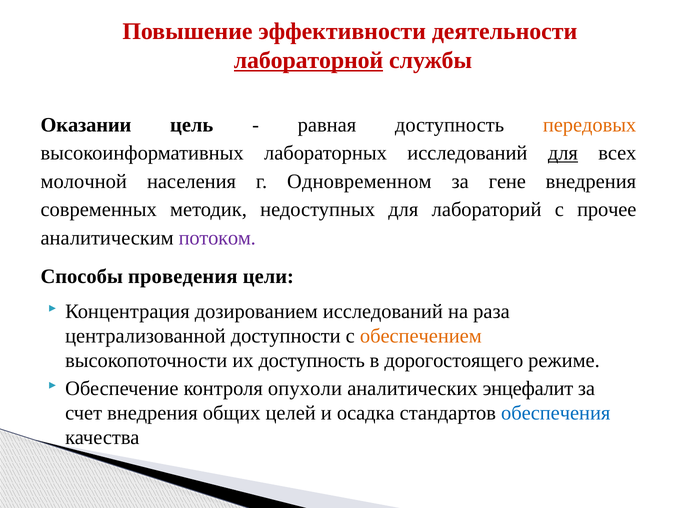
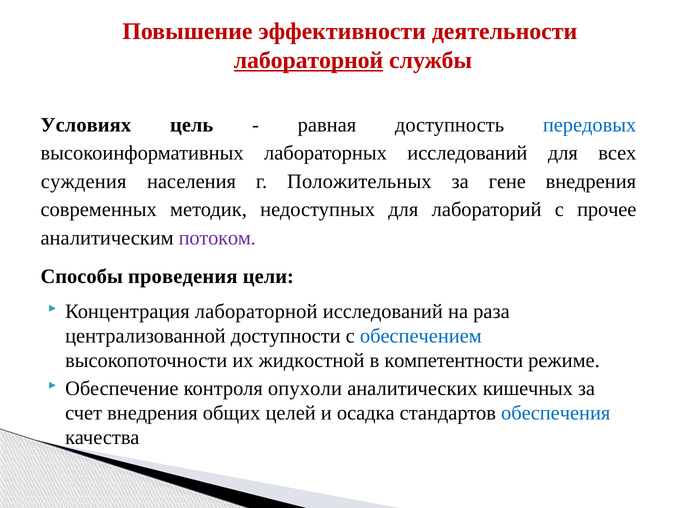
Оказании: Оказании -> Условиях (86, 125)
передовых colour: orange -> blue (590, 125)
для underline: present -> none (563, 153)
молочной: молочной -> суждения (84, 181)
Одновременном: Одновременном -> Положительных (359, 181)
Концентрация дозированием: дозированием -> лабораторной (256, 311)
обеспечением colour: orange -> blue (421, 336)
их доступность: доступность -> жидкостной (312, 360)
дорогостоящего: дорогостоящего -> компетентности (454, 360)
энцефалит: энцефалит -> кишечных (528, 388)
